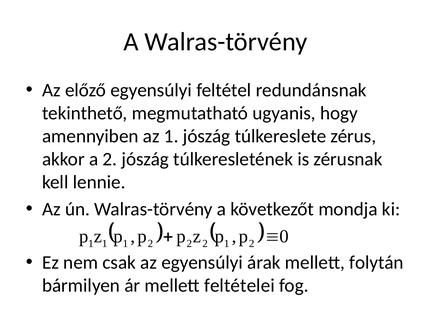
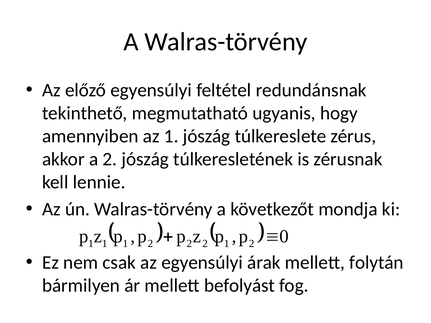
feltételei: feltételei -> befolyást (240, 286)
